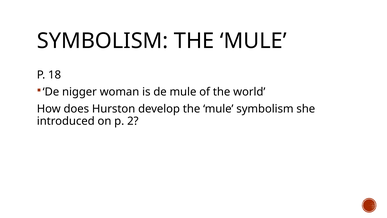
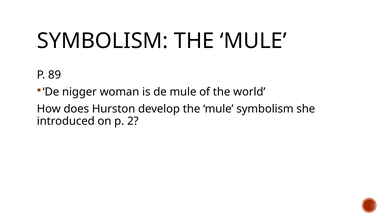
18: 18 -> 89 (55, 75)
